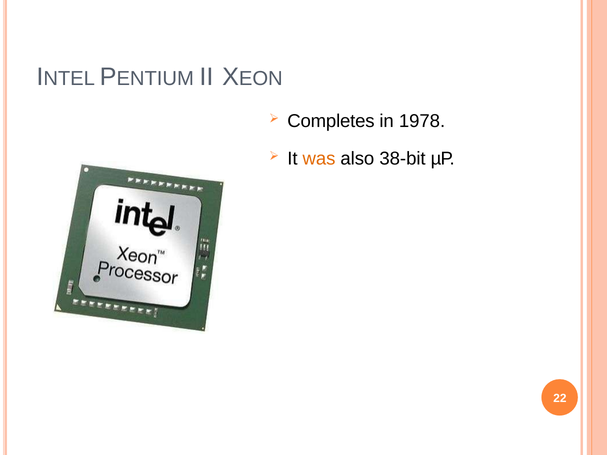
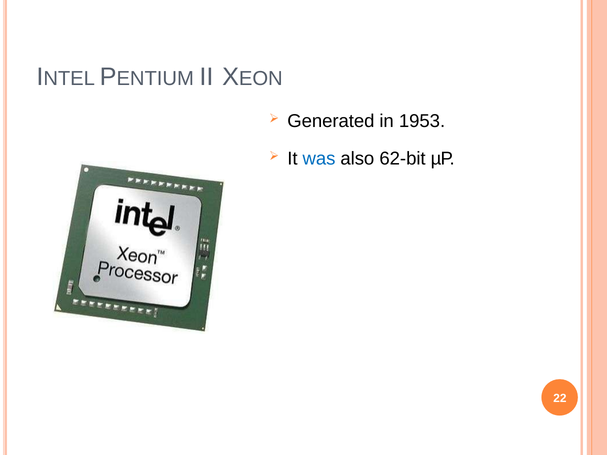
Completes: Completes -> Generated (331, 121)
1978: 1978 -> 1953 (422, 121)
was colour: orange -> blue (319, 159)
38-bit: 38-bit -> 62-bit (403, 159)
